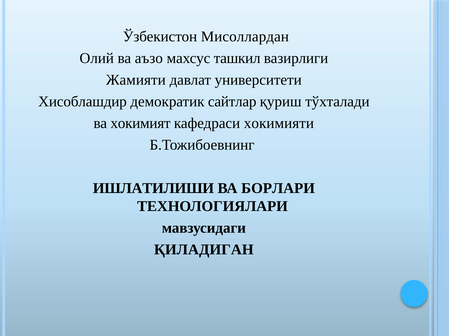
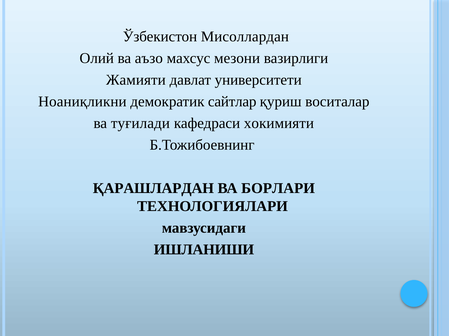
ташкил: ташкил -> мезони (237, 59)
Хисоблашдир: Хисоблашдир -> Ноаниқликни (82, 102)
тўхталади: тўхталади -> воситалар (337, 102)
хокимият: хокимият -> туғилади (140, 124)
ИШЛАТИЛИШИ: ИШЛАТИЛИШИ -> ҚАРАШЛАРДАН (153, 189)
ҚИЛАДИГАН: ҚИЛАДИГАН -> ИШЛАНИШИ (204, 250)
